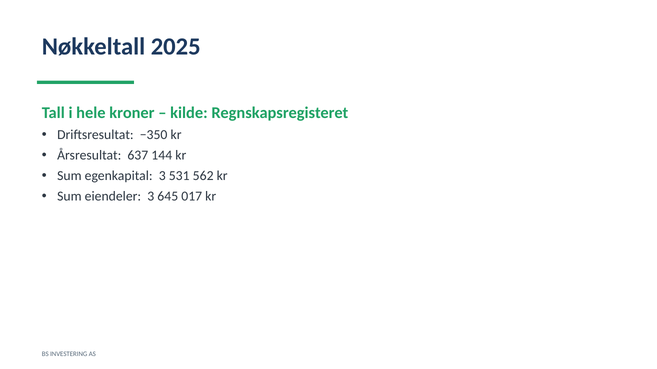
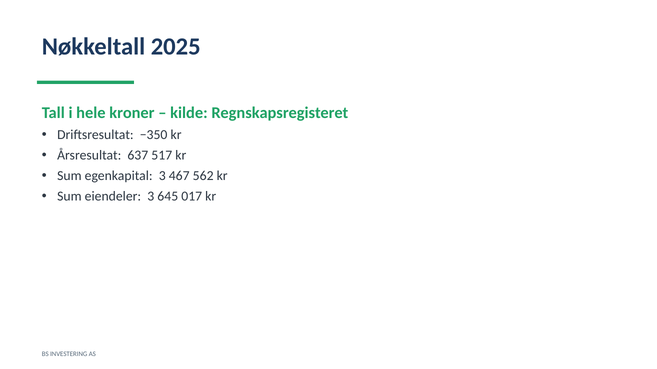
144: 144 -> 517 (162, 156)
531: 531 -> 467 (179, 176)
